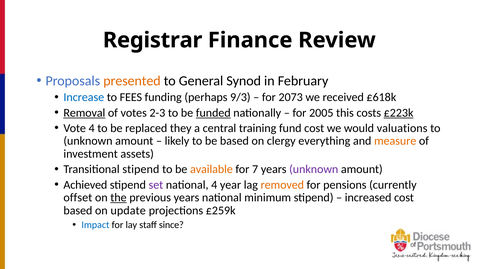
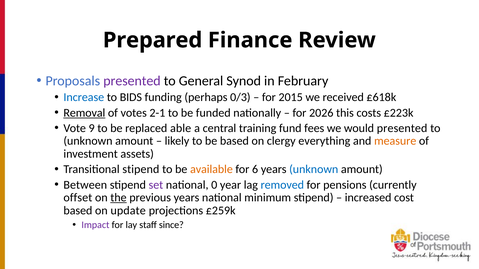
Registrar: Registrar -> Prepared (153, 40)
presented colour: orange -> purple (132, 81)
FEES: FEES -> BIDS (131, 97)
9/3: 9/3 -> 0/3 (240, 97)
2073: 2073 -> 2015 (291, 97)
2-3: 2-3 -> 2-1 (157, 113)
funded underline: present -> none (213, 113)
2005: 2005 -> 2026 (321, 113)
£223k underline: present -> none (399, 113)
Vote 4: 4 -> 9 (92, 128)
they: they -> able (181, 128)
fund cost: cost -> fees (314, 128)
would valuations: valuations -> presented (402, 128)
7: 7 -> 6 (255, 170)
unknown colour: purple -> blue (314, 170)
Achieved: Achieved -> Between (85, 185)
national 4: 4 -> 0 (214, 185)
removed colour: orange -> blue (282, 185)
Impact colour: blue -> purple (95, 225)
